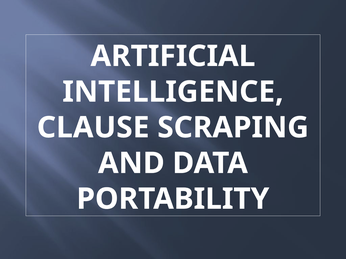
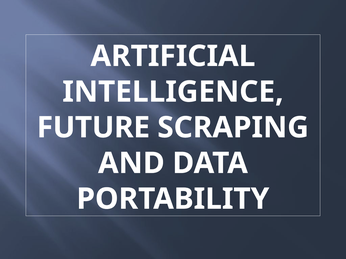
CLAUSE: CLAUSE -> FUTURE (93, 128)
